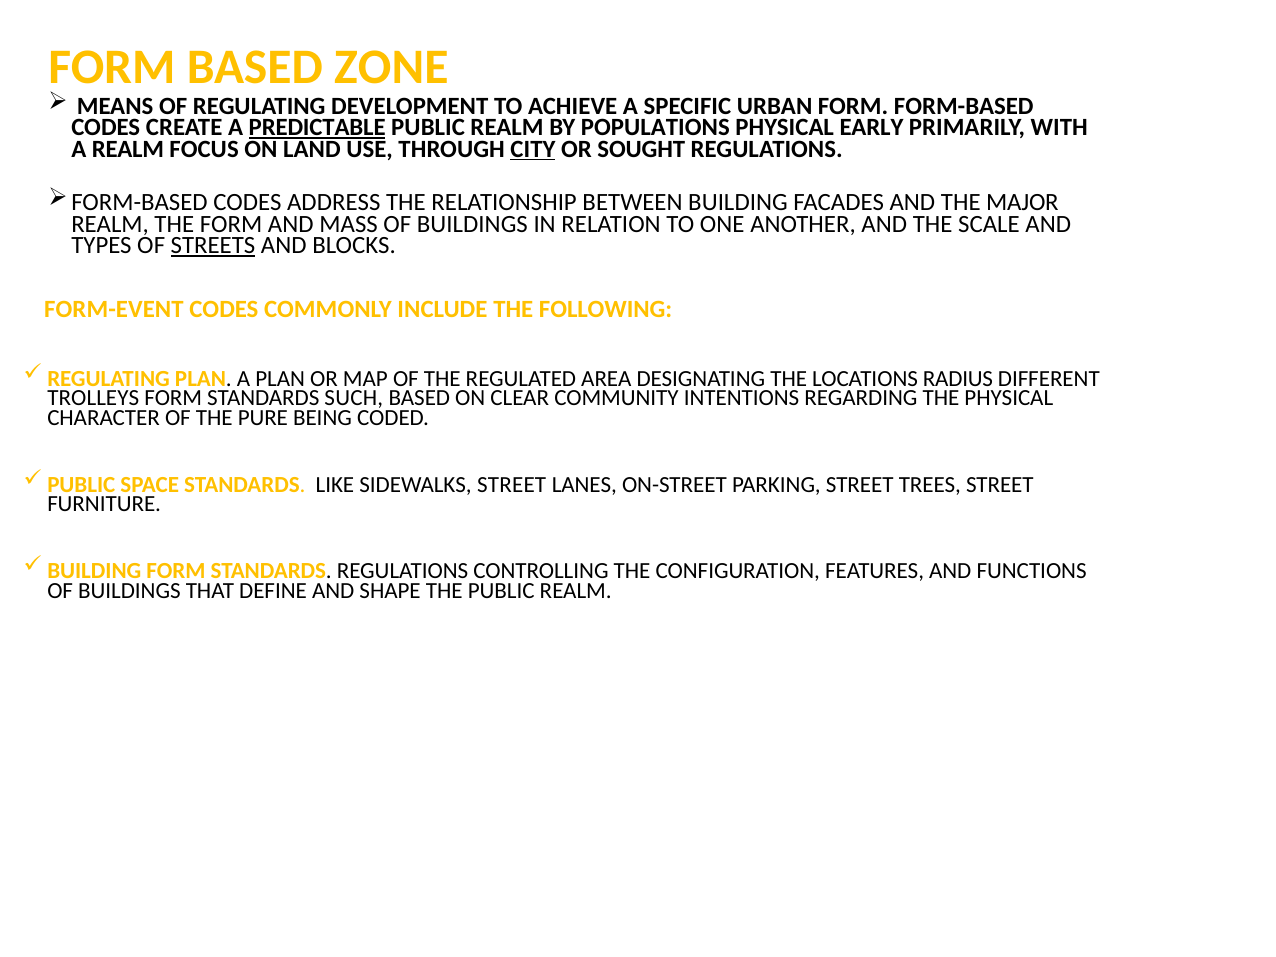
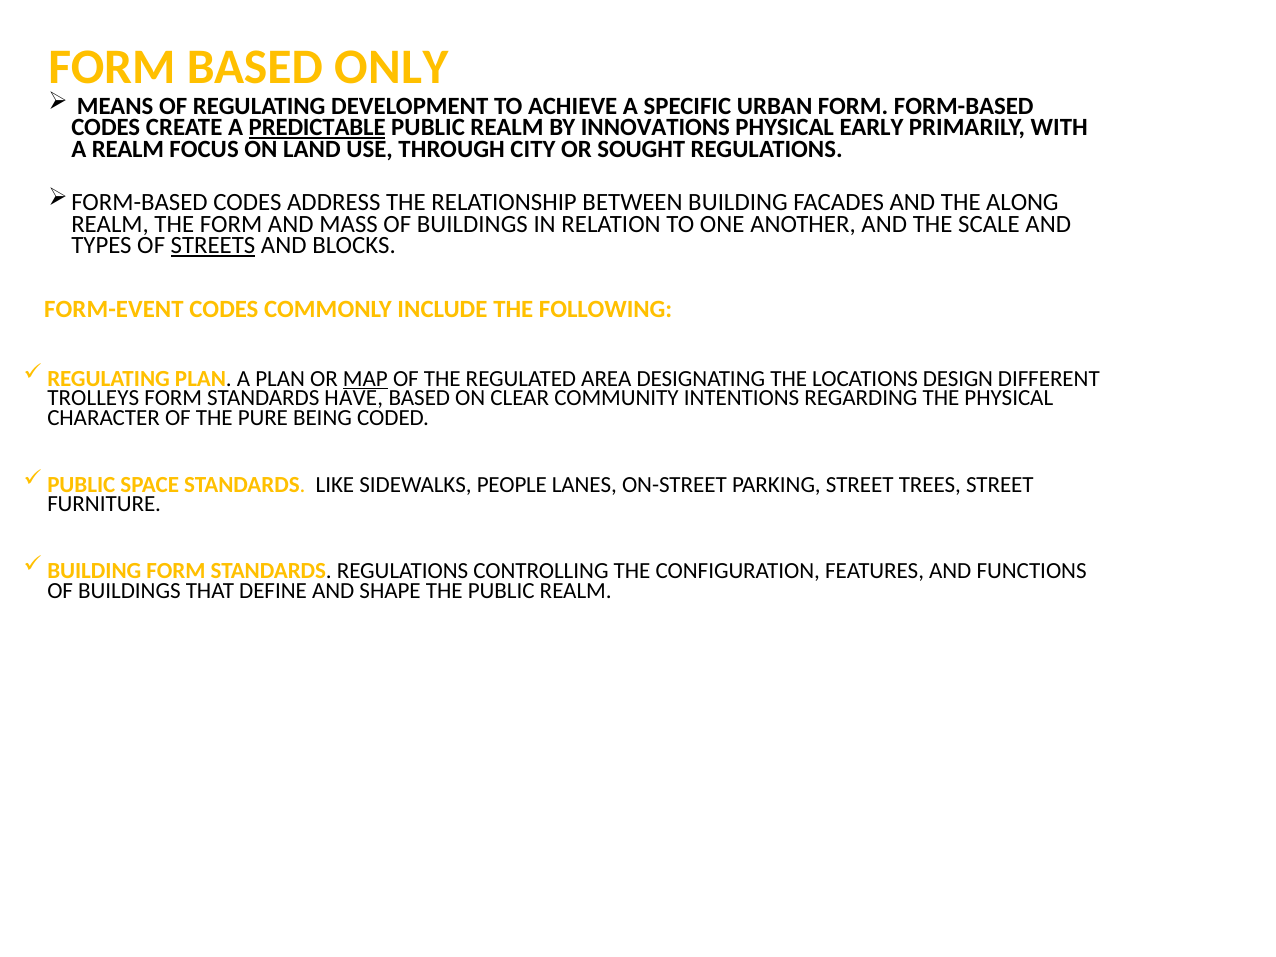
ZONE: ZONE -> ONLY (391, 67)
POPULATIONS: POPULATIONS -> INNOVATIONS (655, 128)
CITY underline: present -> none (533, 149)
MAJOR: MAJOR -> ALONG (1022, 203)
MAP underline: none -> present (365, 378)
RADIUS: RADIUS -> DESIGN (958, 378)
SUCH: SUCH -> HAVE (354, 398)
SIDEWALKS STREET: STREET -> PEOPLE (512, 484)
